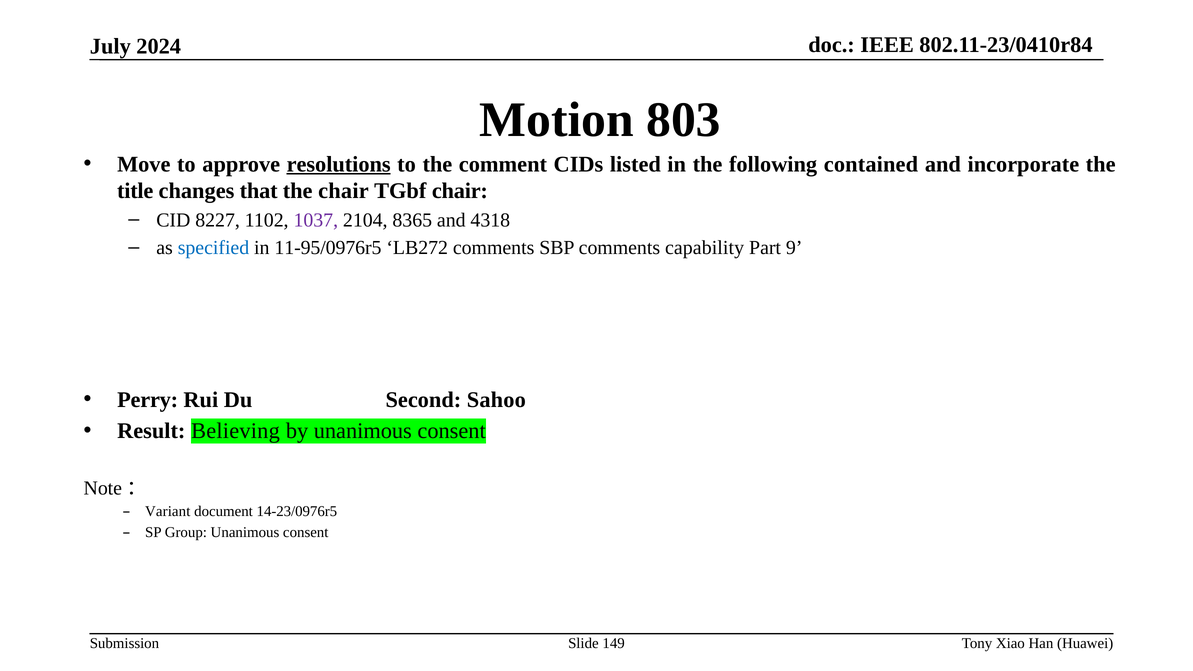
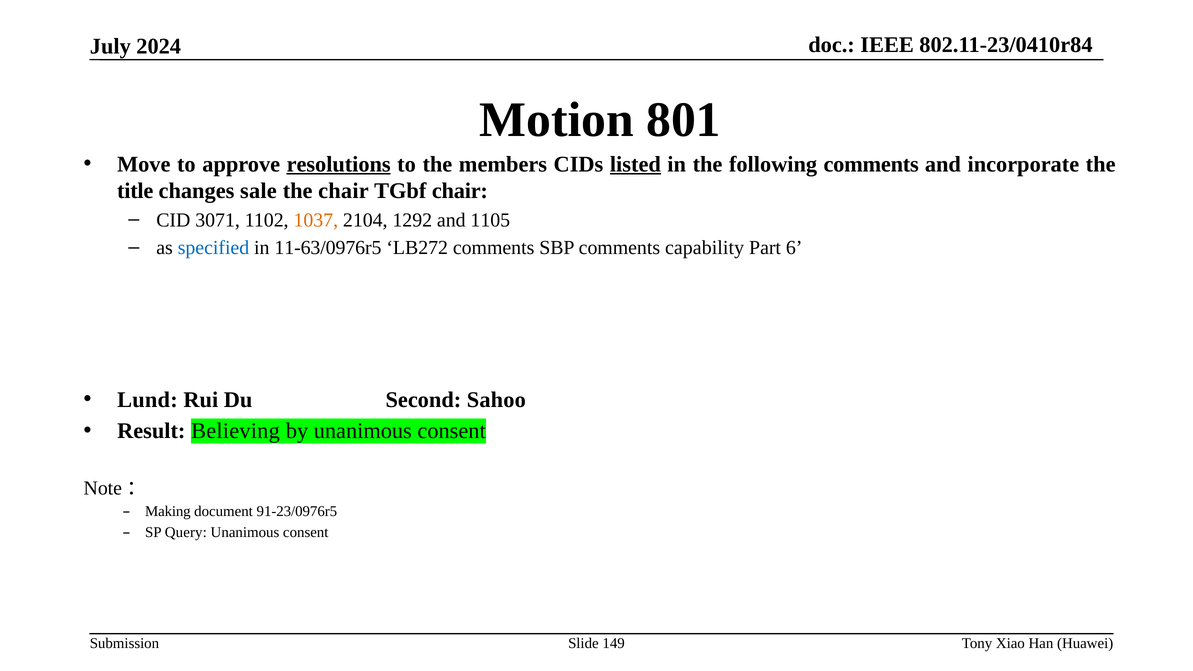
803: 803 -> 801 (683, 120)
comment: comment -> members (503, 164)
listed underline: none -> present (635, 164)
following contained: contained -> comments (871, 164)
that: that -> sale (258, 191)
8227: 8227 -> 3071 (218, 220)
1037 colour: purple -> orange (316, 220)
8365: 8365 -> 1292 (412, 220)
4318: 4318 -> 1105 (490, 220)
11-95/0976r5: 11-95/0976r5 -> 11-63/0976r5 (328, 248)
9: 9 -> 6 (794, 248)
Perry: Perry -> Lund (147, 400)
Variant: Variant -> Making (168, 512)
14-23/0976r5: 14-23/0976r5 -> 91-23/0976r5 (297, 512)
Group: Group -> Query (186, 532)
